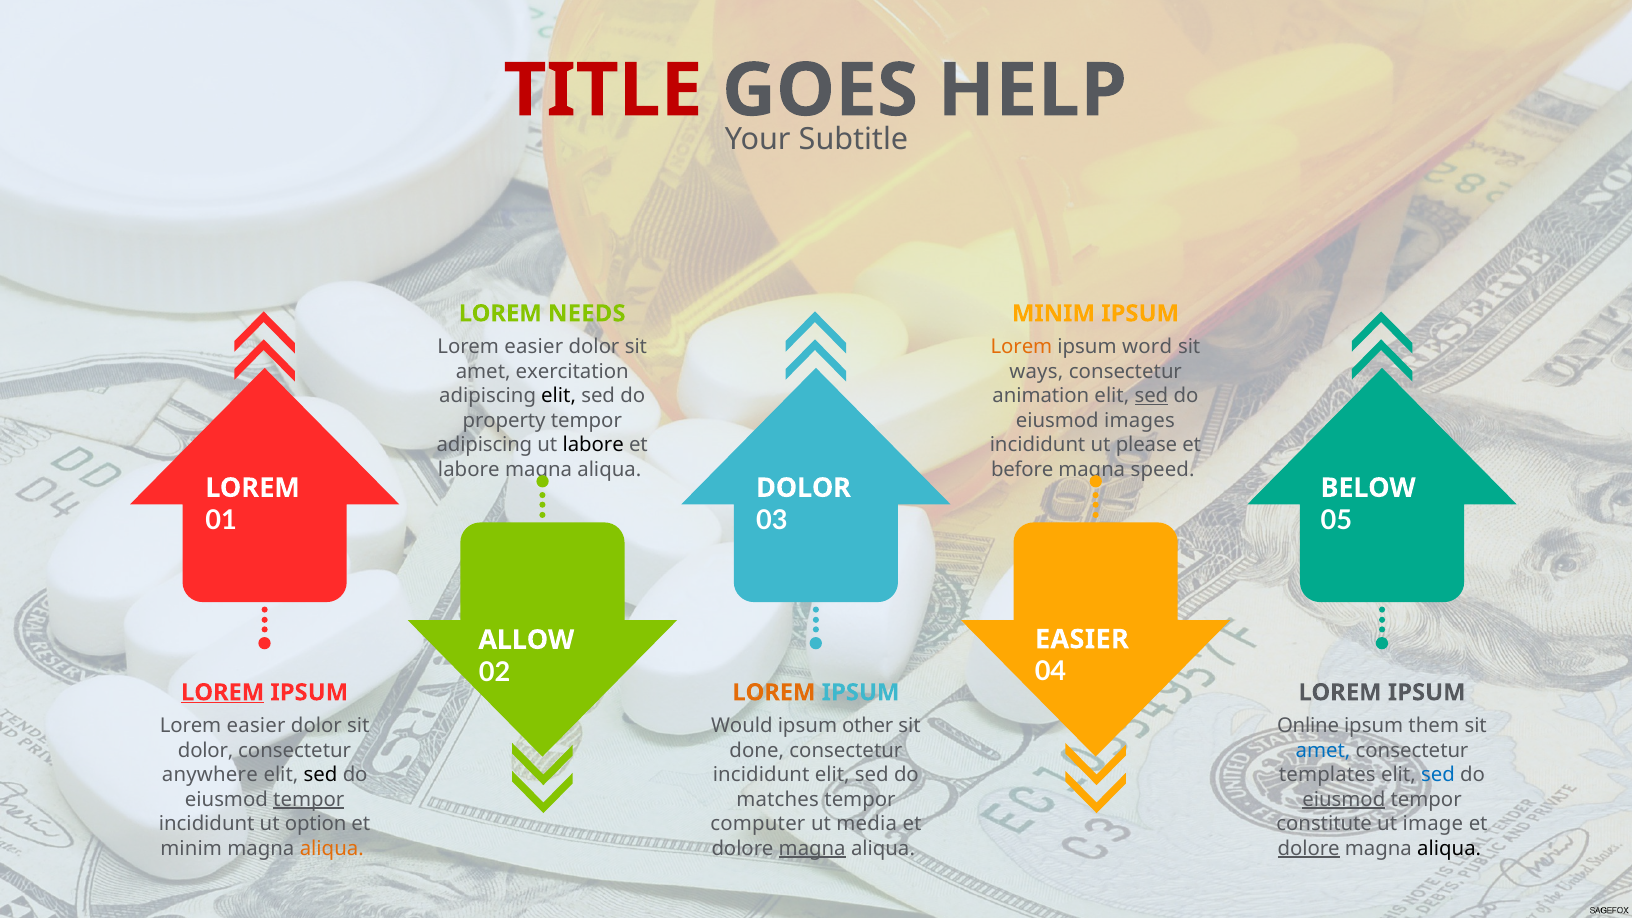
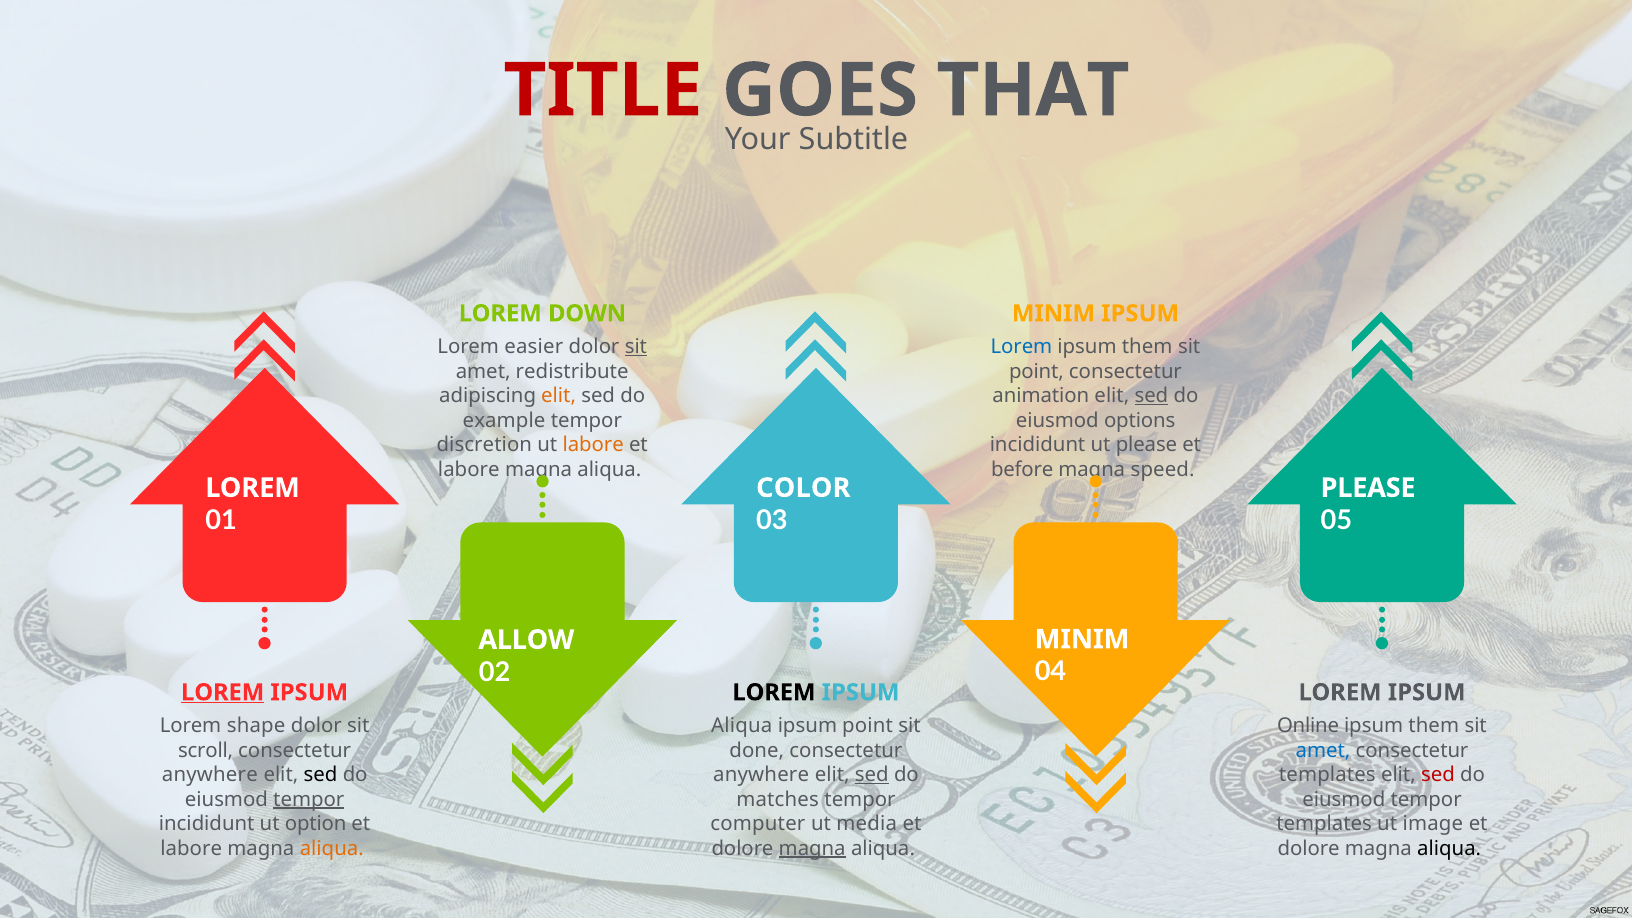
HELP: HELP -> THAT (1033, 91)
NEEDS: NEEDS -> DOWN (587, 314)
sit underline: none -> present (636, 347)
Lorem colour: orange -> blue (1021, 347)
word: word -> them (1147, 347)
exercitation: exercitation -> redistribute (572, 371)
ways: ways -> point (1036, 371)
elit colour: black -> orange (559, 396)
property: property -> example (504, 420)
images: images -> options (1140, 420)
adipiscing: adipiscing -> discretion (484, 445)
labore colour: black -> orange (593, 445)
DOLOR: DOLOR -> COLOR (803, 488)
BELOW: BELOW -> PLEASE (1368, 488)
EASIER: EASIER -> MINIM (1082, 639)
LOREM colour: orange -> black (774, 692)
easier: easier -> shape (256, 726)
Would: Would -> Aliqua (742, 726)
ipsum other: other -> point (868, 726)
dolor: dolor -> scroll (206, 750)
incididunt: incididunt -> anywhere (761, 775)
sed underline: none -> present (872, 775)
sed colour: blue -> red (1438, 775)
eiusmod underline: present -> none (1344, 799)
constitute: constitute -> templates (1324, 824)
minim: minim -> labore (191, 848)
dolore underline: present -> none (1309, 848)
